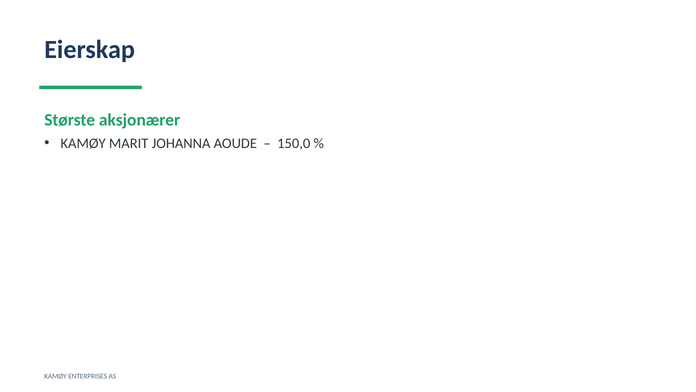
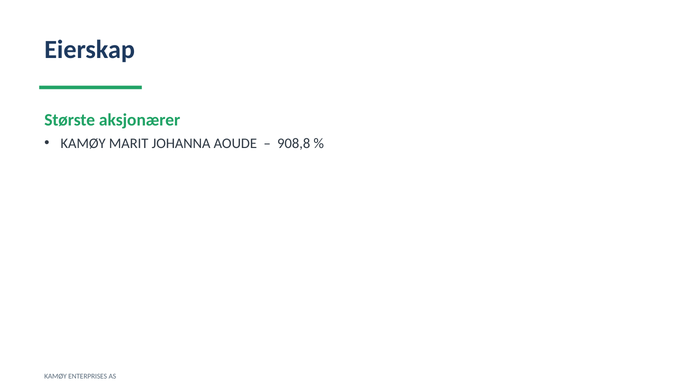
150,0: 150,0 -> 908,8 (294, 143)
